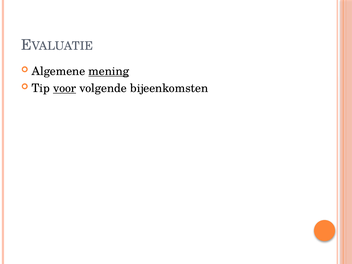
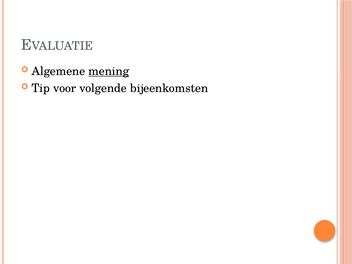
voor underline: present -> none (65, 88)
